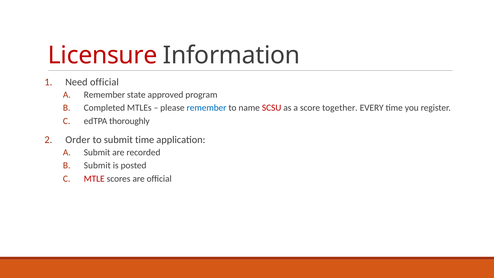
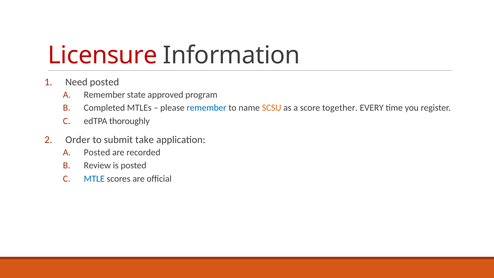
Need official: official -> posted (104, 82)
SCSU colour: red -> orange (272, 108)
submit time: time -> take (145, 140)
A Submit: Submit -> Posted (97, 152)
Submit: Submit -> Review (97, 166)
MTLE colour: red -> blue (94, 179)
